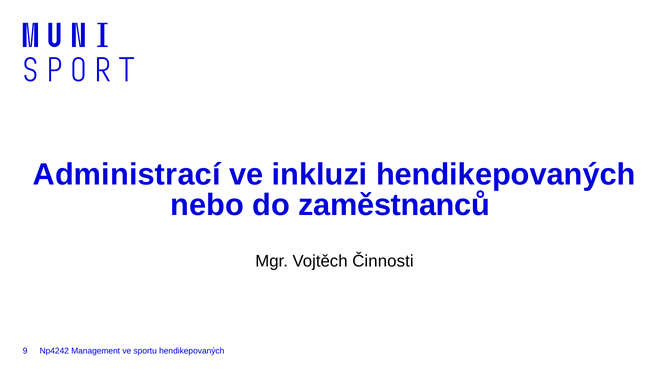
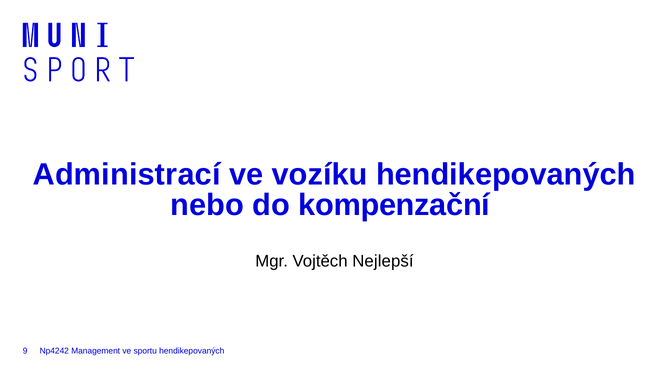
inkluzi: inkluzi -> vozíku (320, 174)
zaměstnanců: zaměstnanců -> kompenzační (394, 205)
Činnosti: Činnosti -> Nejlepší (383, 261)
